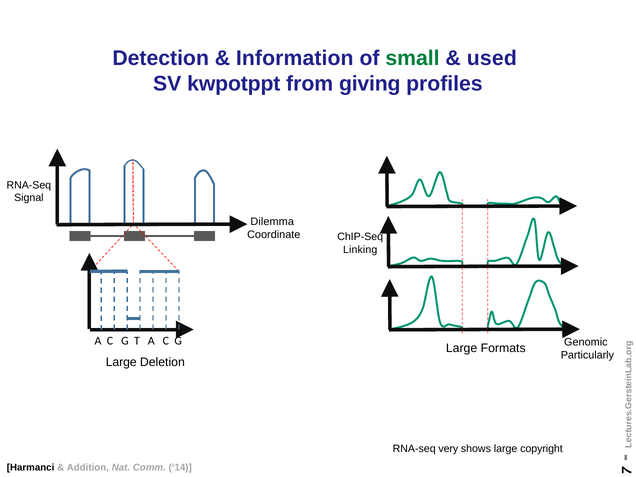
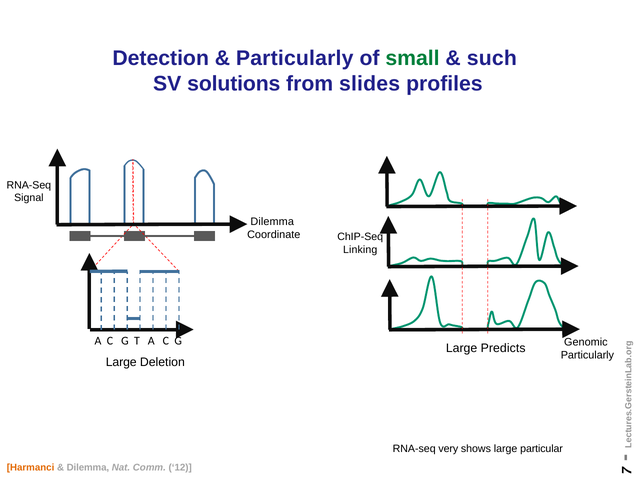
Information: Information -> Particularly (295, 58)
used: used -> such (492, 58)
kwpotppt: kwpotppt -> solutions (234, 84)
giving: giving -> slides (370, 84)
Formats: Formats -> Predicts (503, 348)
copyright: copyright -> particular (542, 449)
Harmanci colour: black -> orange (31, 467)
Addition: Addition -> Dilemma (88, 467)
14: 14 -> 12 (180, 467)
